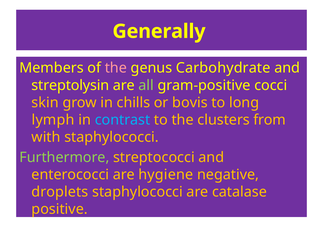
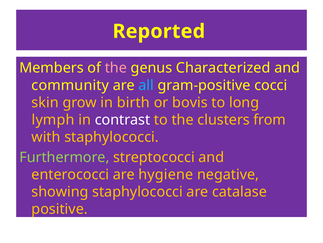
Generally: Generally -> Reported (159, 31)
Carbohydrate: Carbohydrate -> Characterized (223, 68)
streptolysin: streptolysin -> community (70, 85)
all colour: light green -> light blue (146, 85)
chills: chills -> birth (133, 102)
contrast colour: light blue -> white (123, 119)
droplets: droplets -> showing (60, 191)
